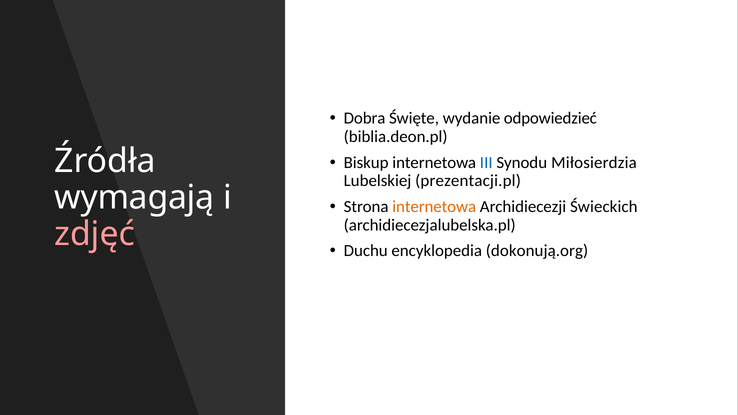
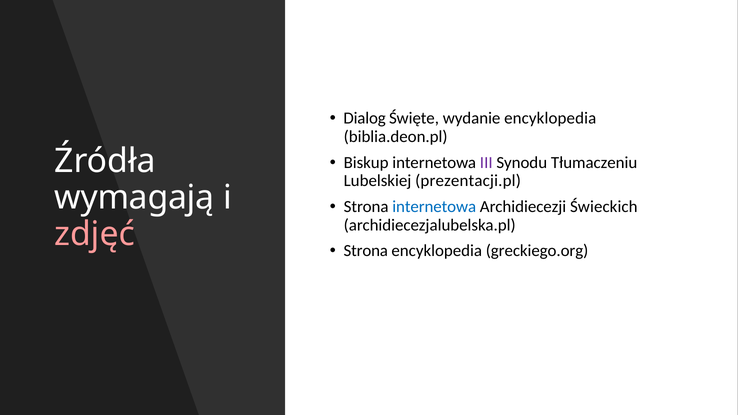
Dobra: Dobra -> Dialog (365, 118)
wydanie odpowiedzieć: odpowiedzieć -> encyklopedia (550, 118)
III colour: blue -> purple (486, 163)
Miłosierdzia: Miłosierdzia -> Tłumaczeniu (594, 163)
internetowa colour: orange -> blue (434, 207)
Duchu: Duchu -> Strona (366, 251)
dokonują.org: dokonują.org -> greckiego.org (537, 251)
